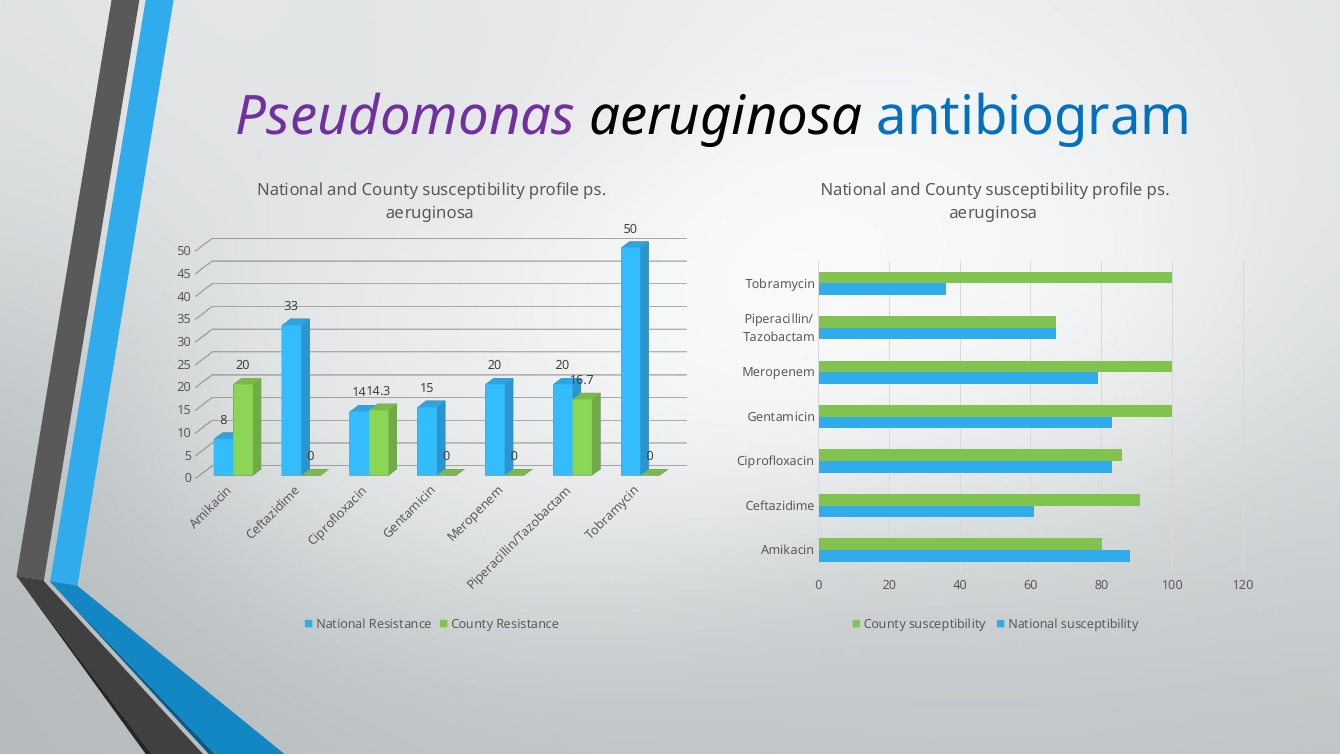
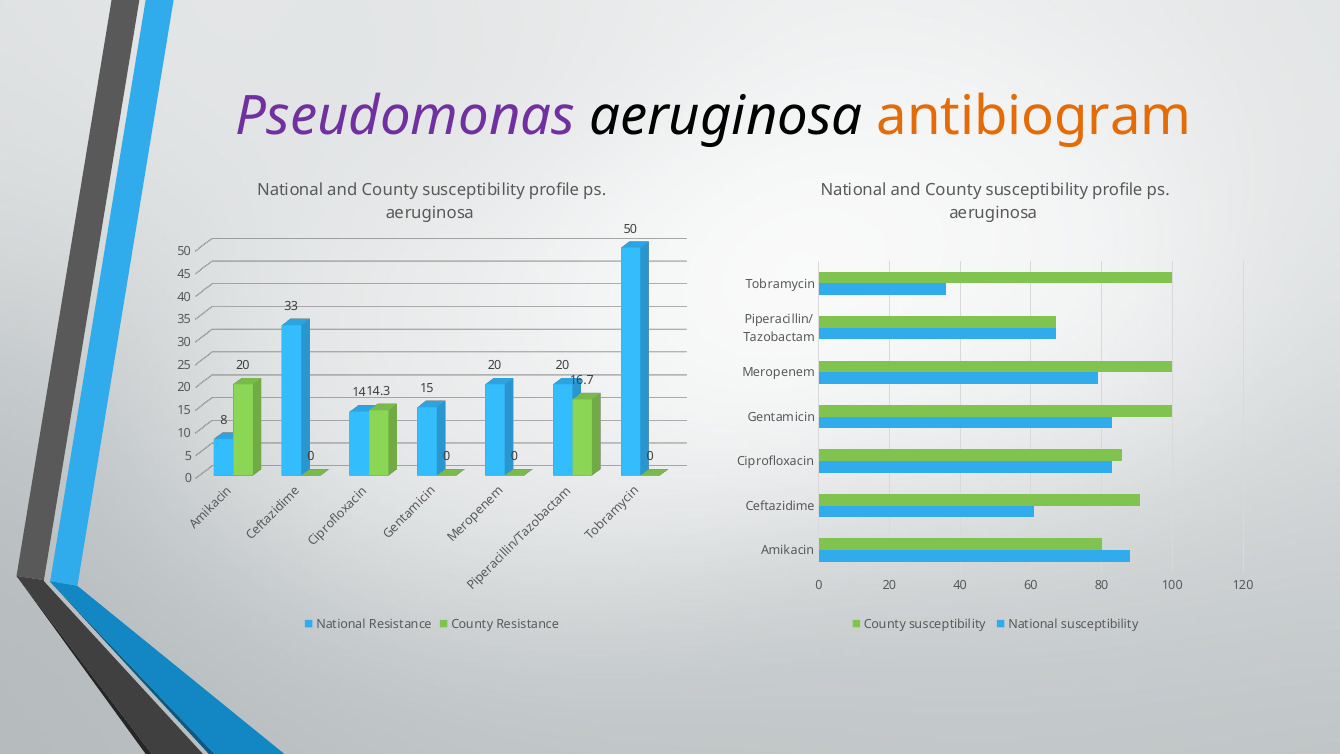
antibiogram colour: blue -> orange (1034, 117)
